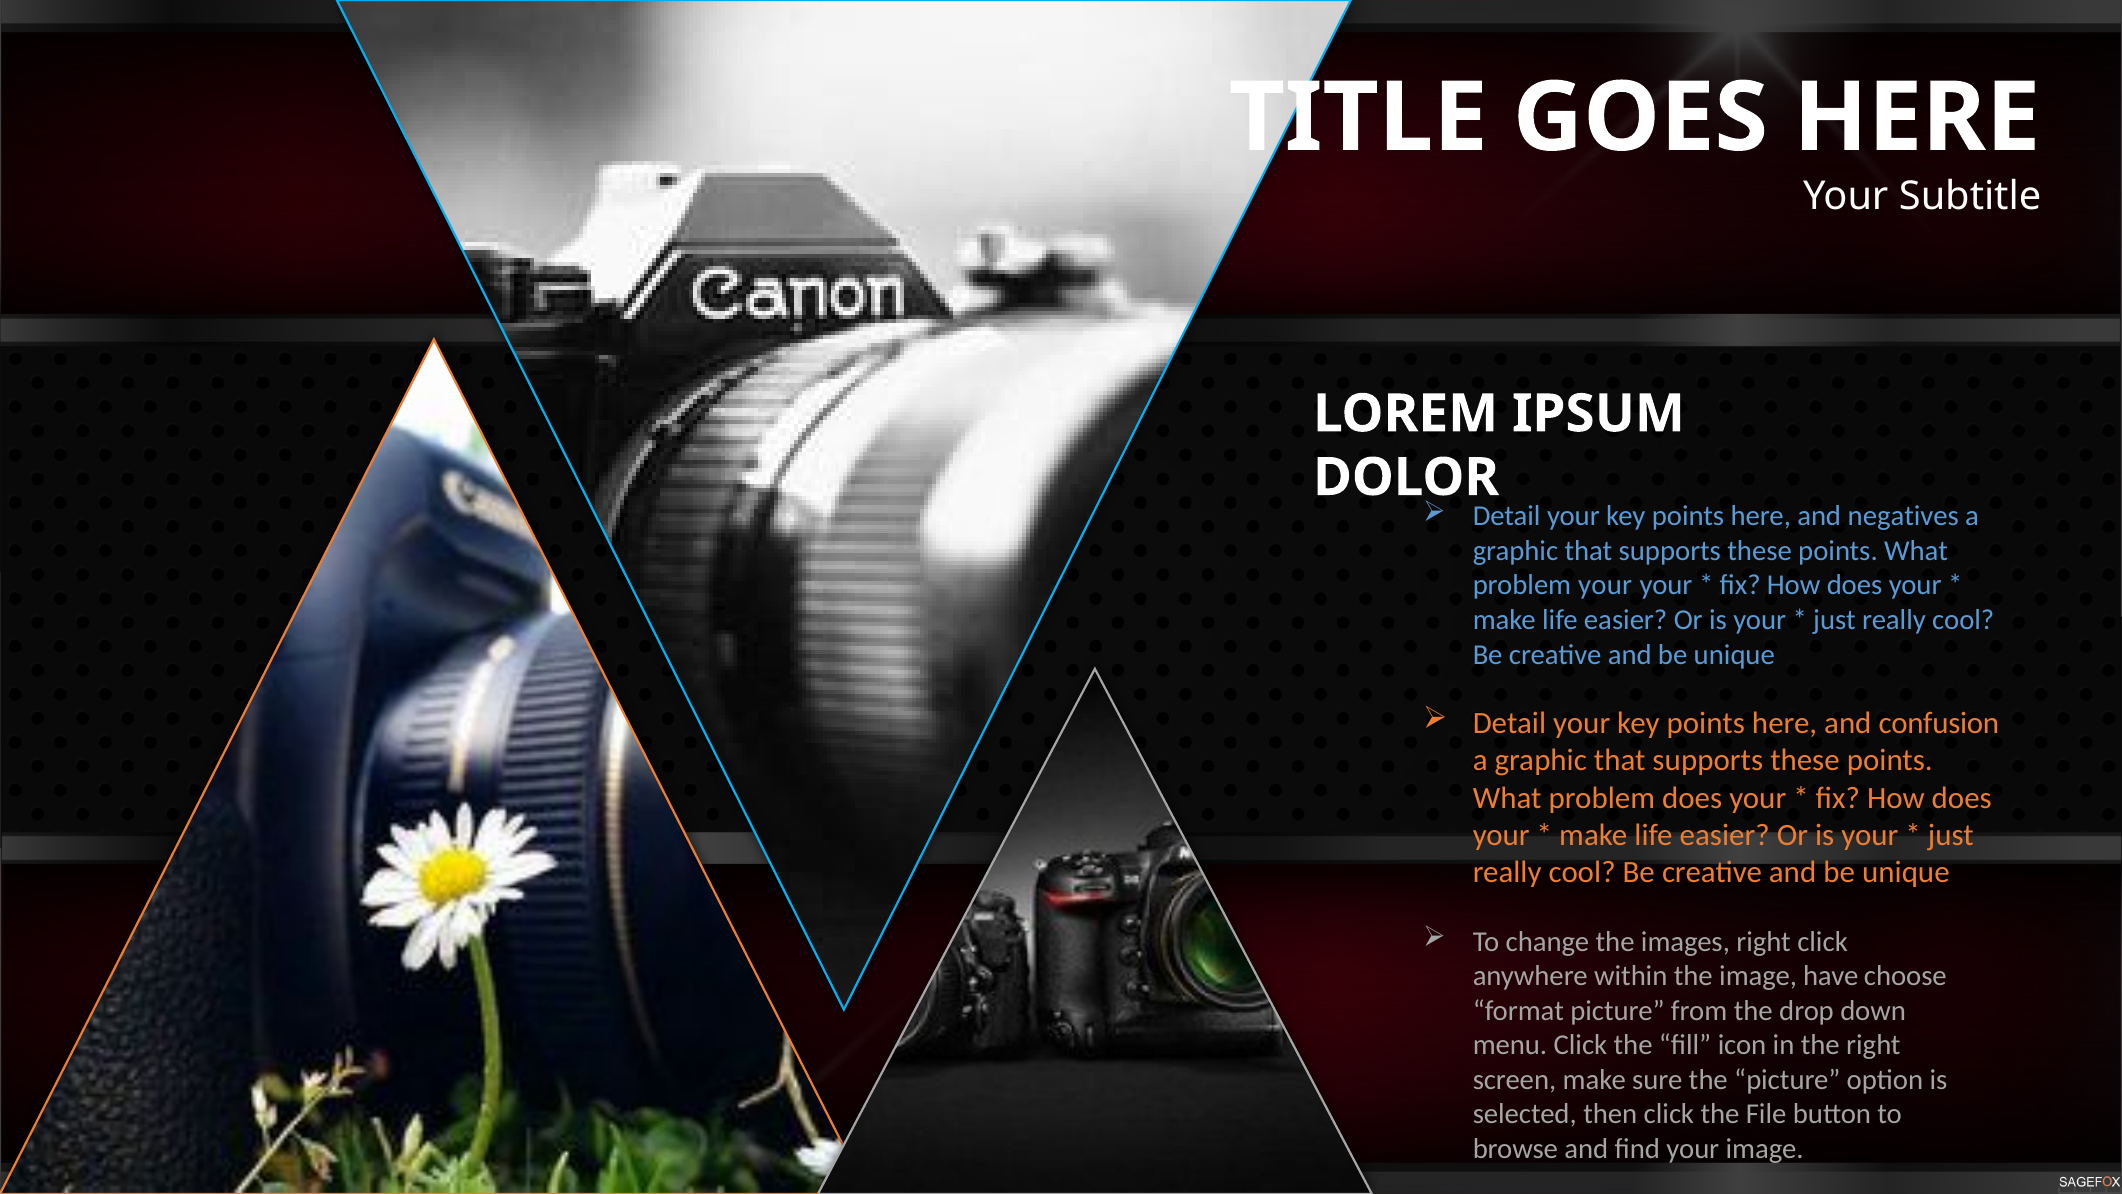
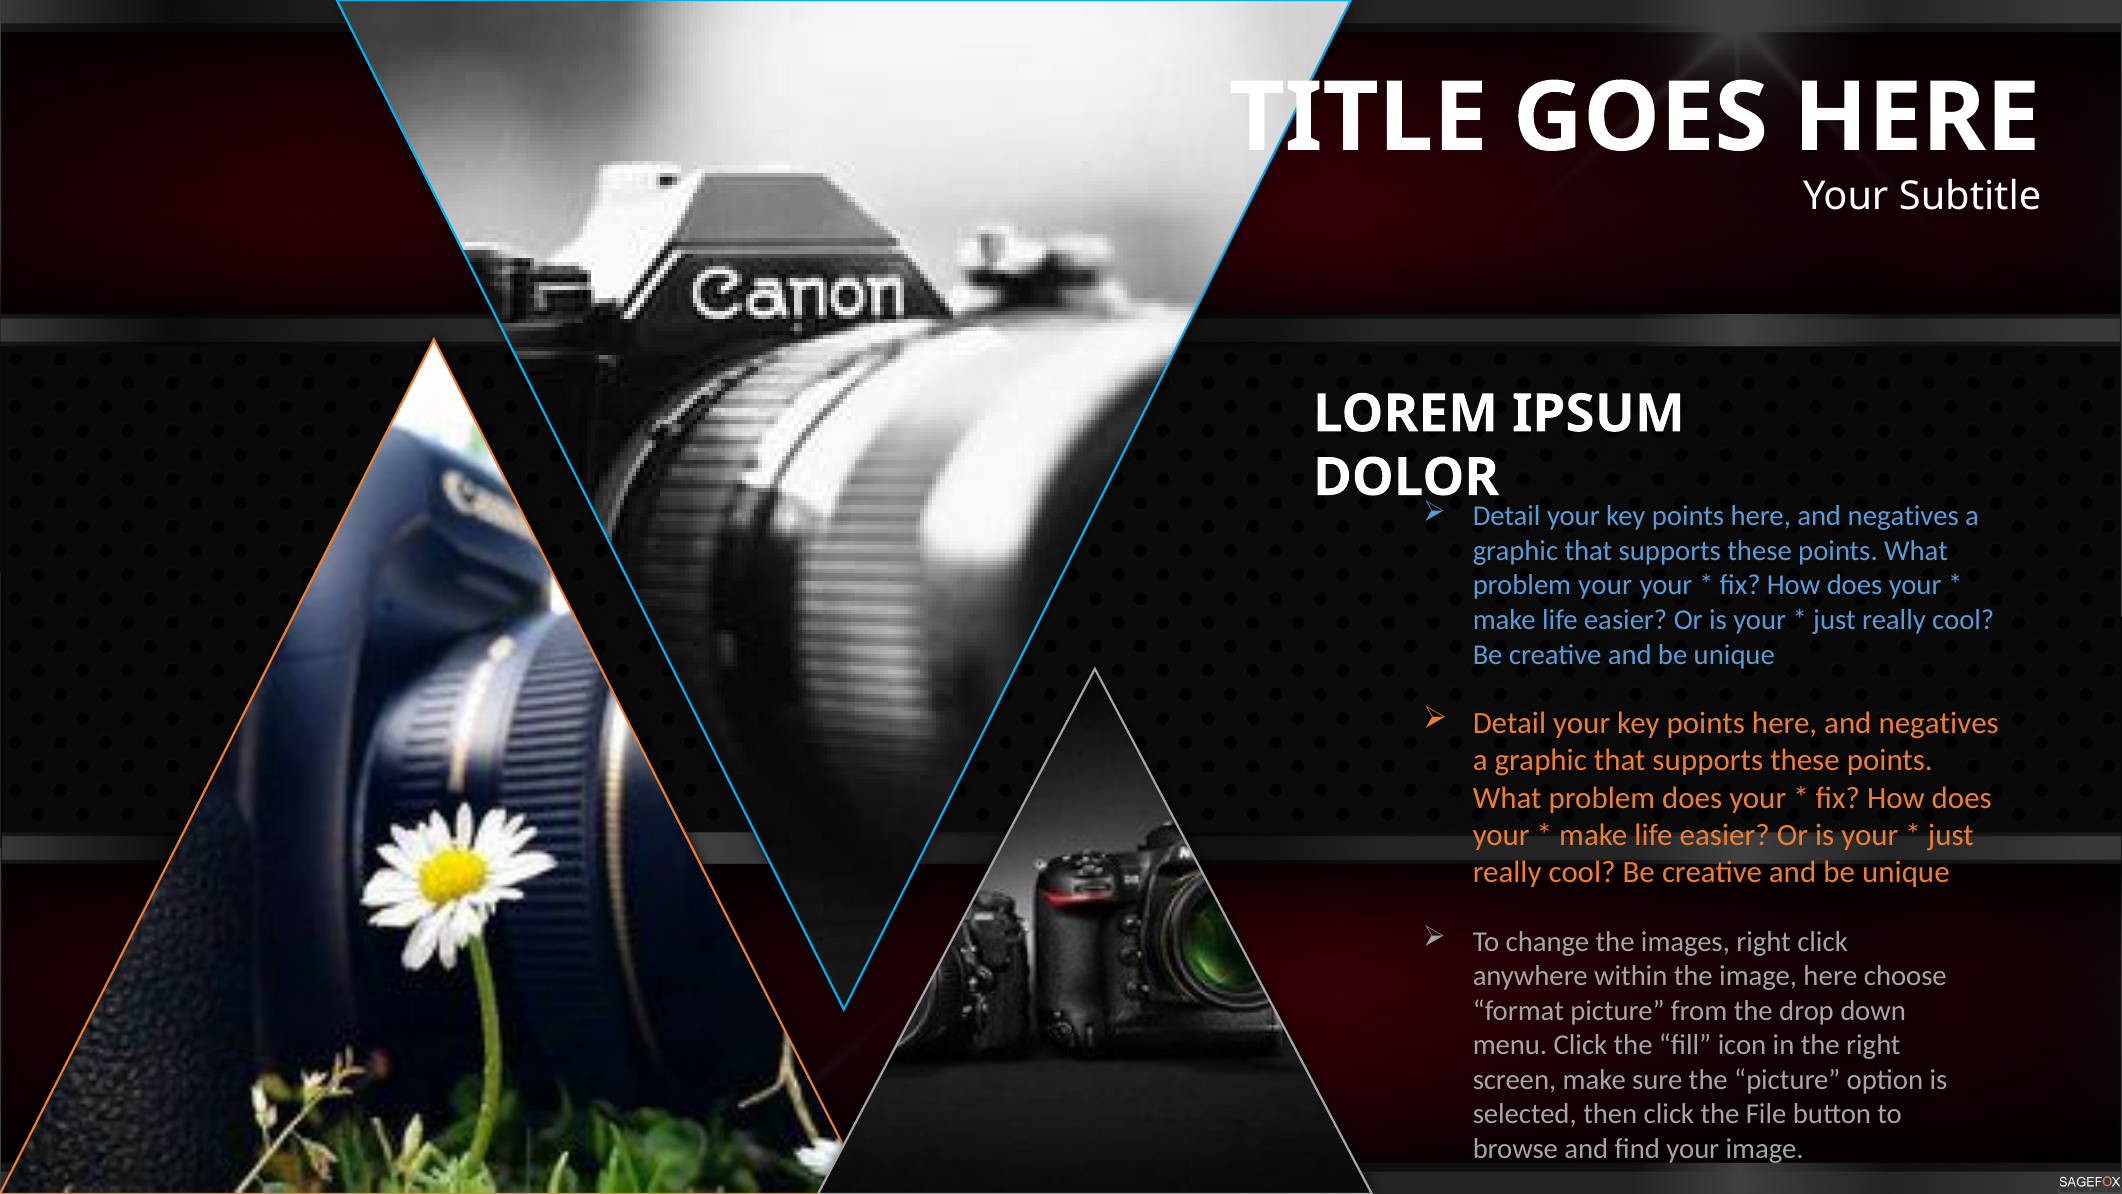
confusion: confusion -> negatives (1939, 723)
image have: have -> here (1830, 976)
